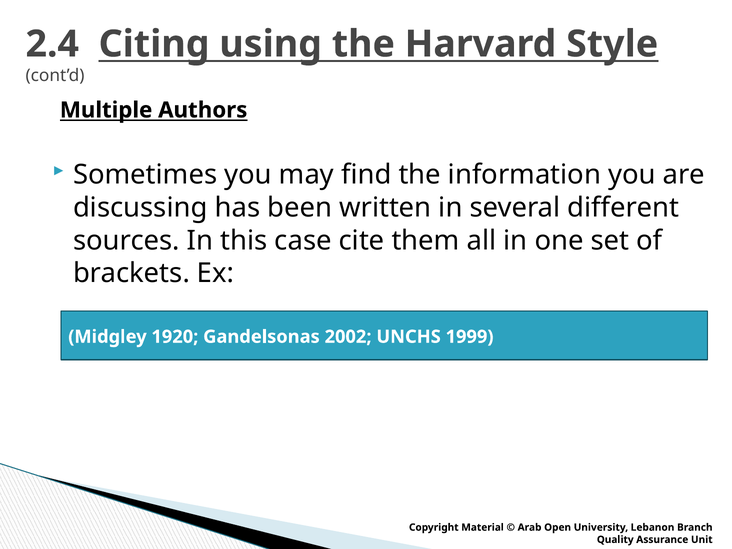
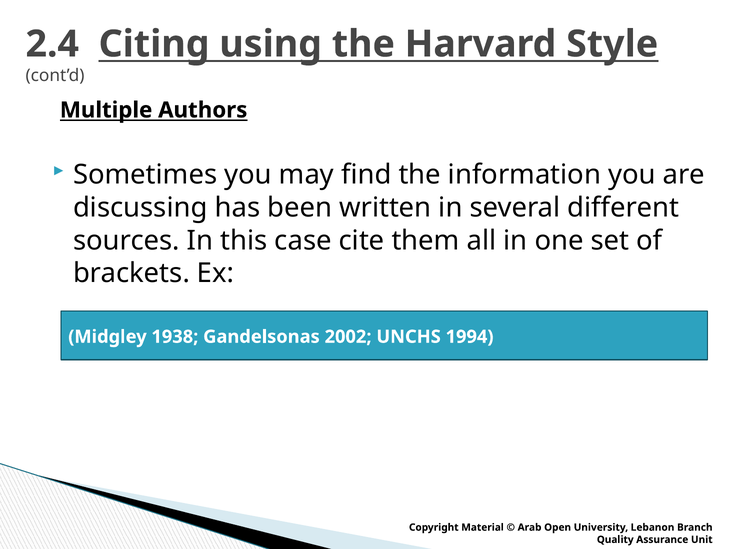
1920: 1920 -> 1938 (175, 337)
1999: 1999 -> 1994 (470, 337)
